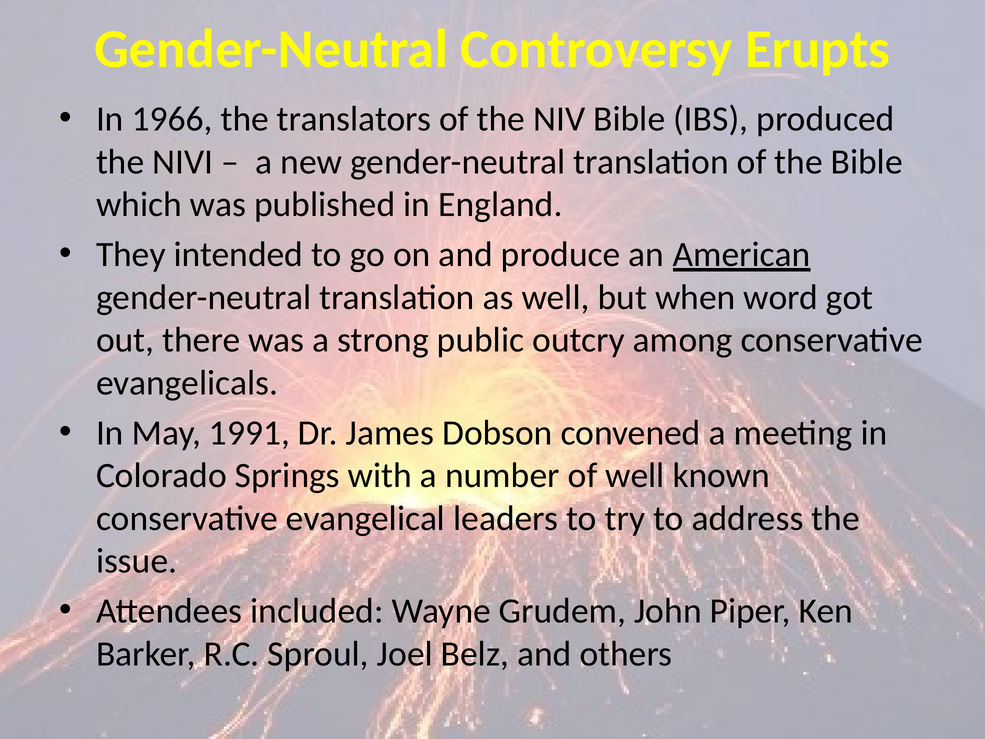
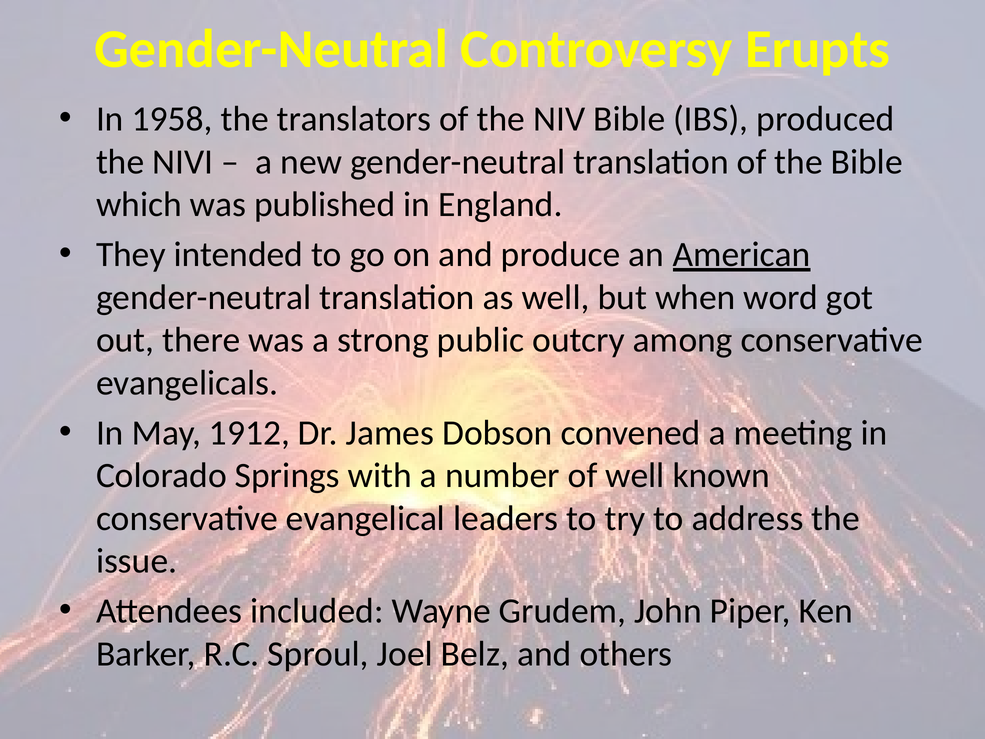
1966: 1966 -> 1958 (172, 119)
1991: 1991 -> 1912 (249, 433)
